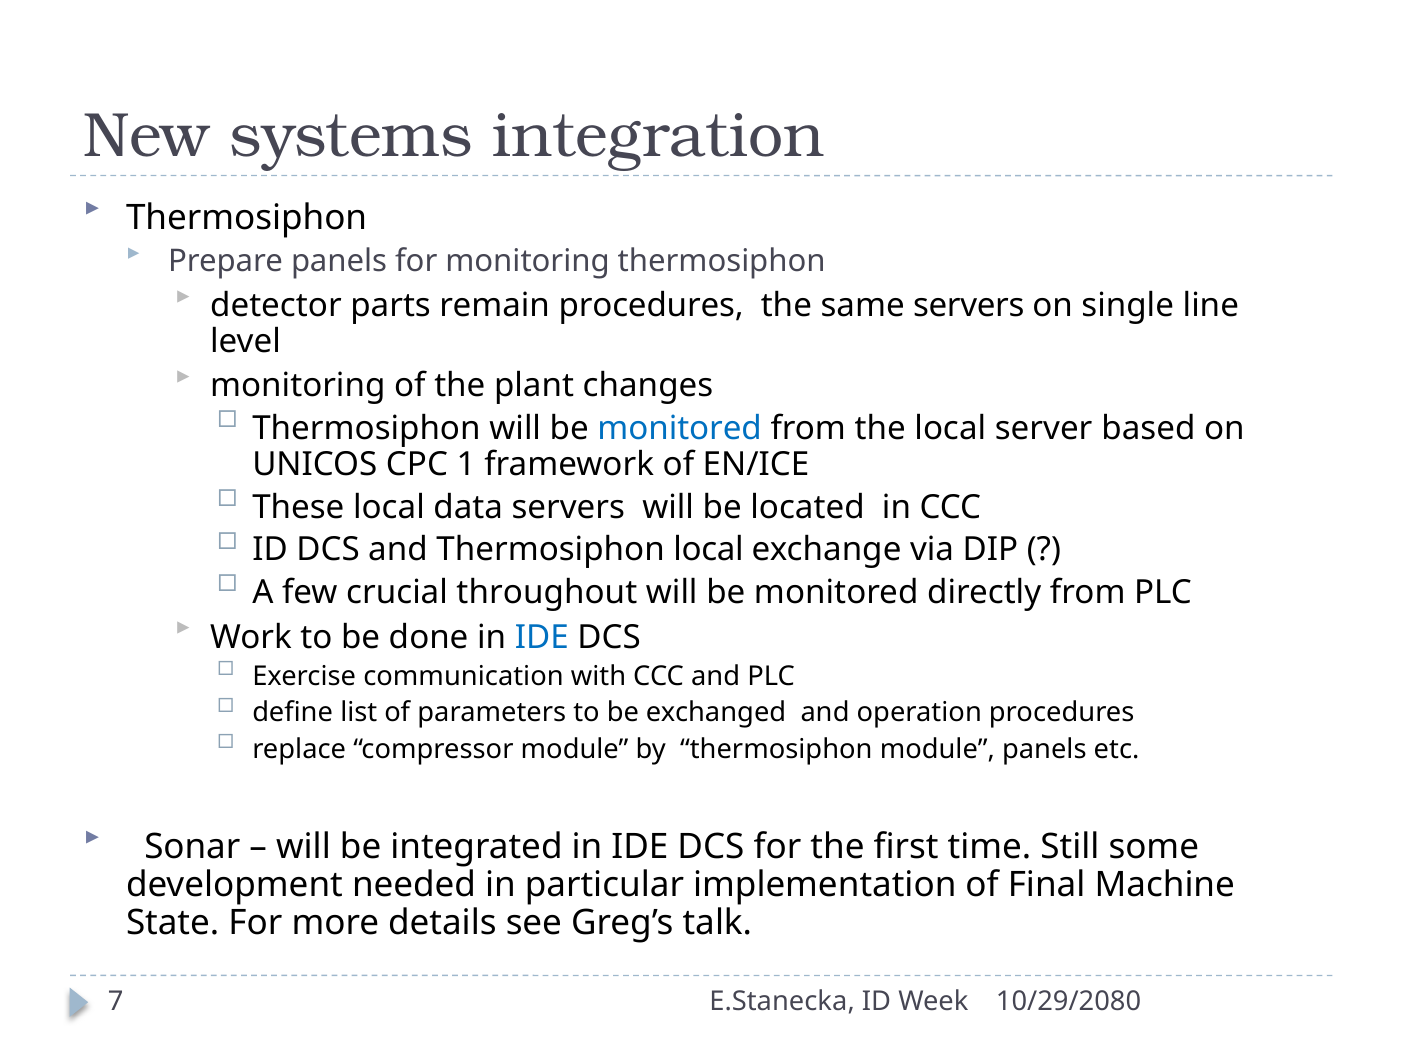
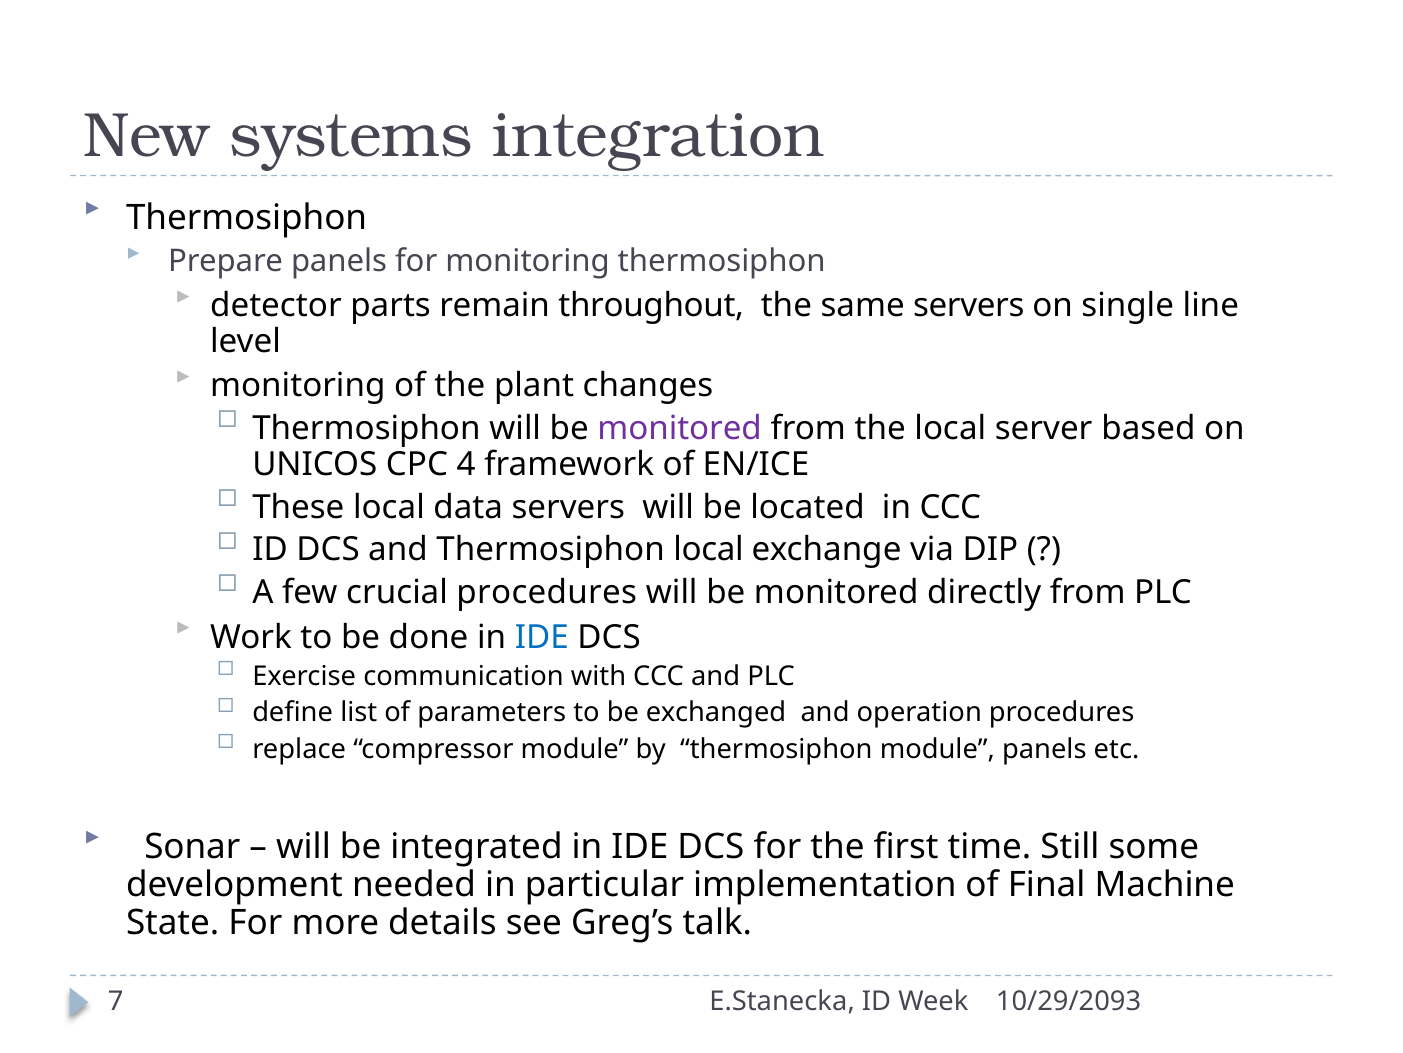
remain procedures: procedures -> throughout (651, 305)
monitored colour: blue -> purple (680, 428)
1: 1 -> 4 (466, 464)
crucial throughout: throughout -> procedures (547, 592)
10/29/2080: 10/29/2080 -> 10/29/2093 (1069, 1000)
